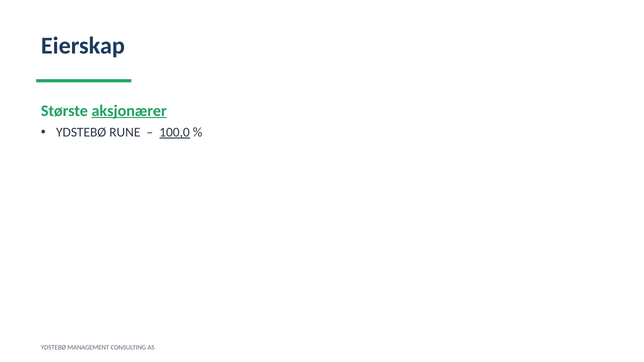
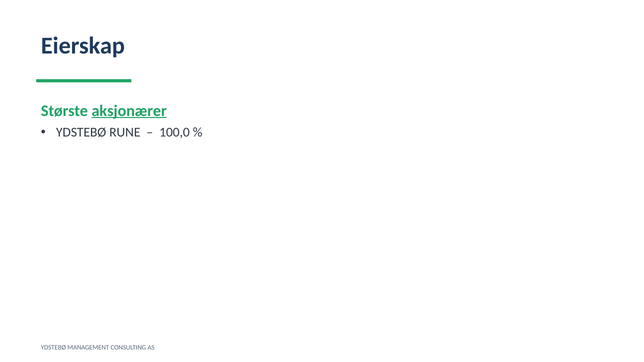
100,0 underline: present -> none (175, 132)
